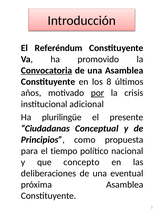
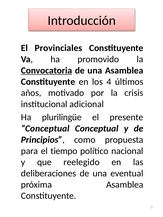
Referéndum: Referéndum -> Provinciales (58, 48)
8: 8 -> 4 (109, 82)
por underline: present -> none (98, 93)
Ciudadanas: Ciudadanas -> Conceptual (45, 129)
concepto: concepto -> reelegido (82, 162)
